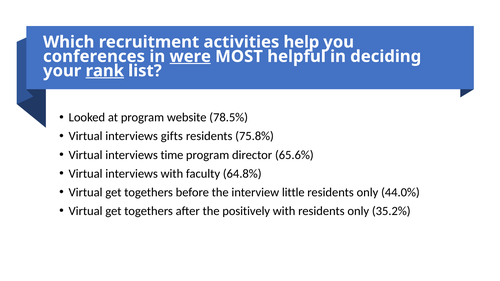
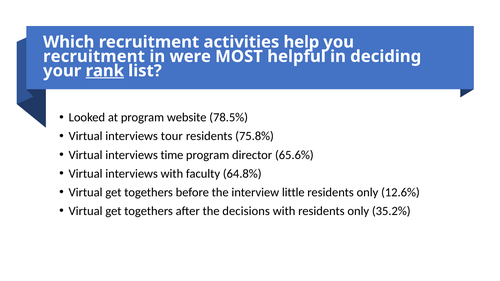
conferences: conferences -> recruitment (94, 56)
were underline: present -> none (190, 56)
gifts: gifts -> tour (172, 136)
44.0%: 44.0% -> 12.6% (400, 192)
positively: positively -> decisions (246, 211)
